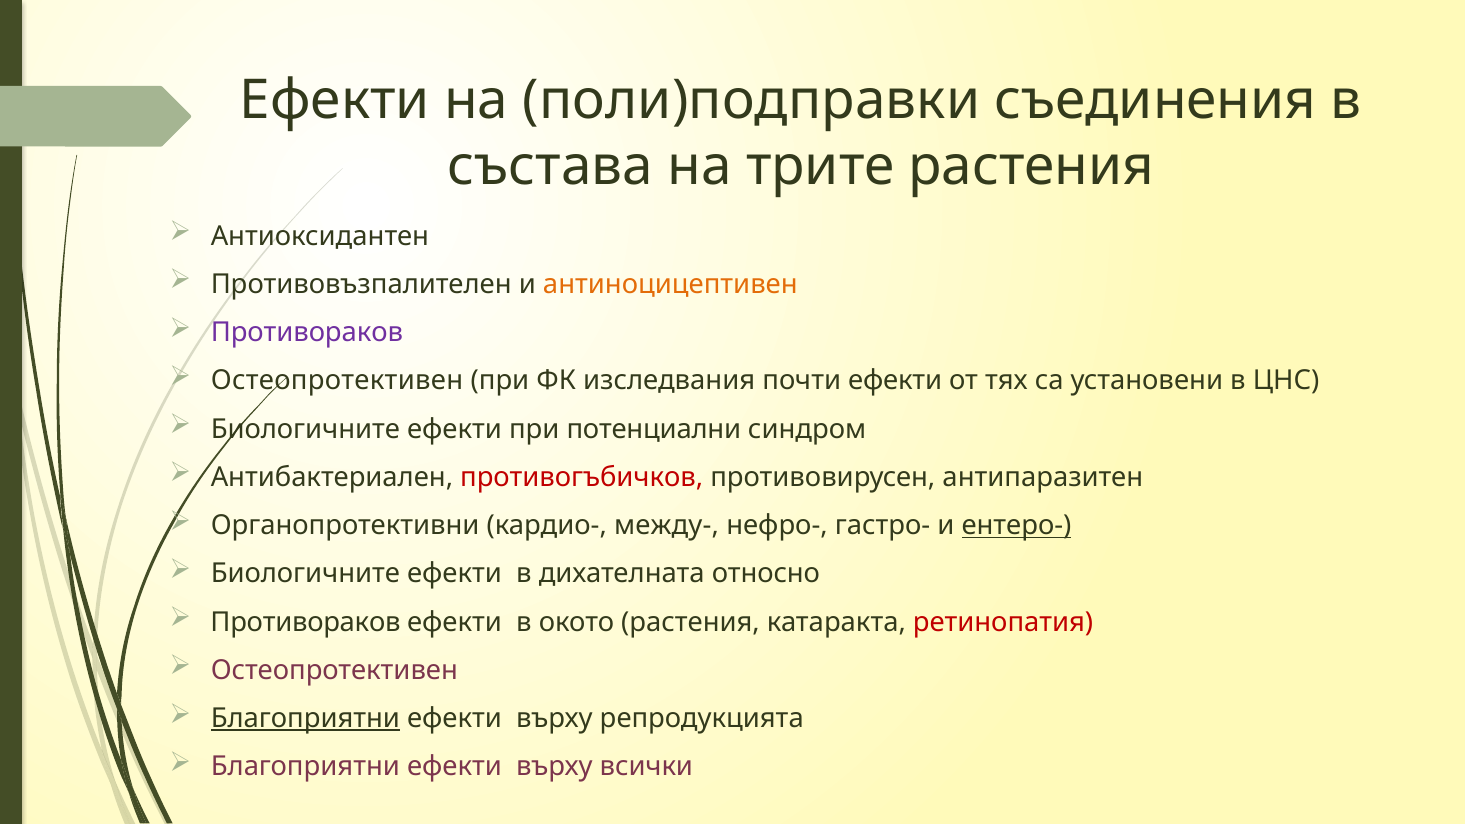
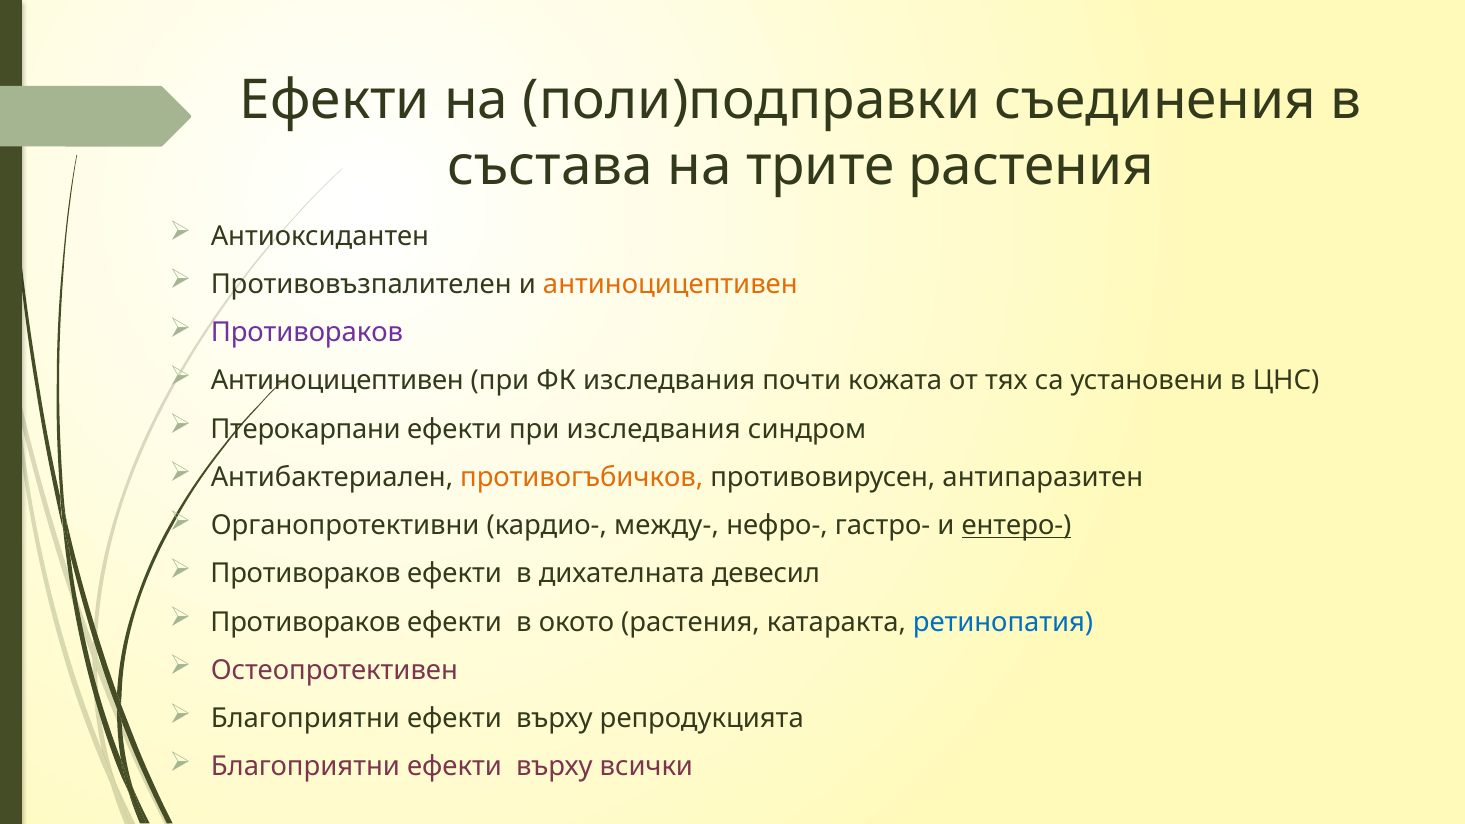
Остеопротективен: Остеопротективен -> Антиноцицептивен (337, 381)
почти ефекти: ефекти -> кожата (895, 381)
Биологичните: Биологичните -> Птерокарпани (306, 429)
при потенциални: потенциални -> изследвания (654, 429)
противогъбичков colour: red -> orange (582, 477)
Биологичните: Биологичните -> Противораков (306, 574)
относно: относно -> девесил (766, 574)
ретинопатия colour: red -> blue (1003, 622)
Благоприятни underline: present -> none (305, 718)
